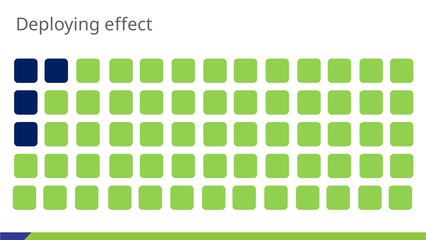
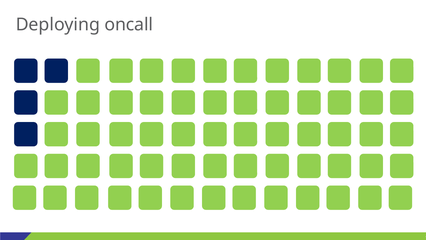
effect: effect -> oncall (129, 25)
